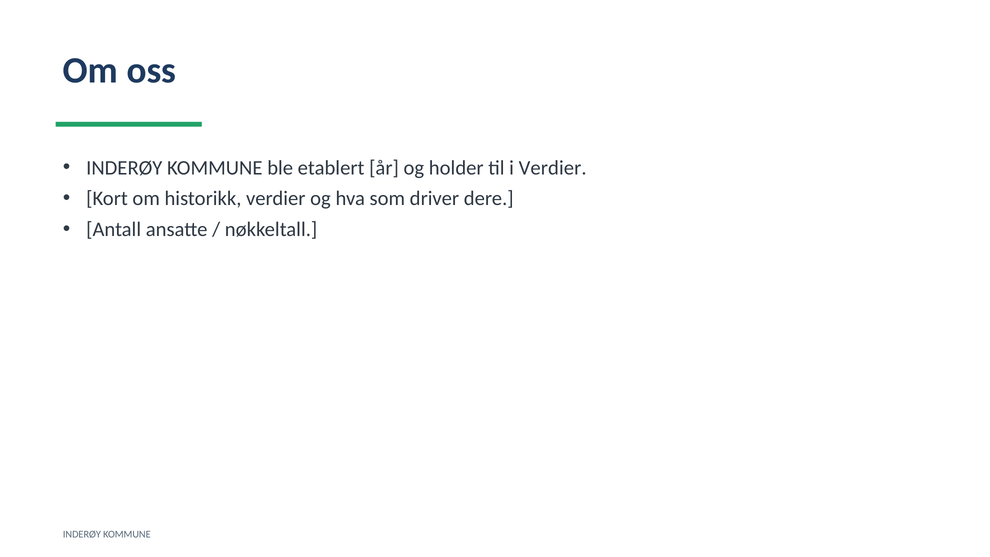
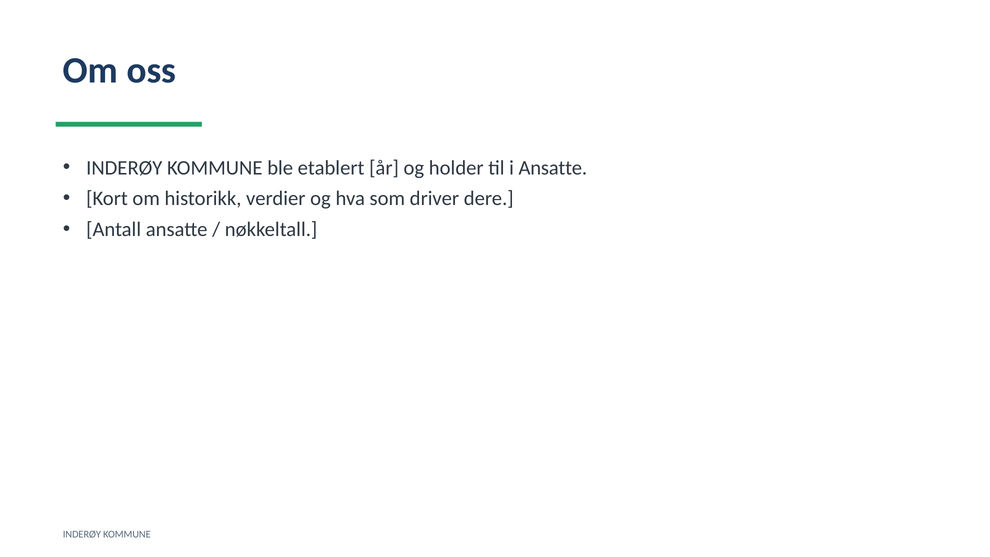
i Verdier: Verdier -> Ansatte (553, 168)
